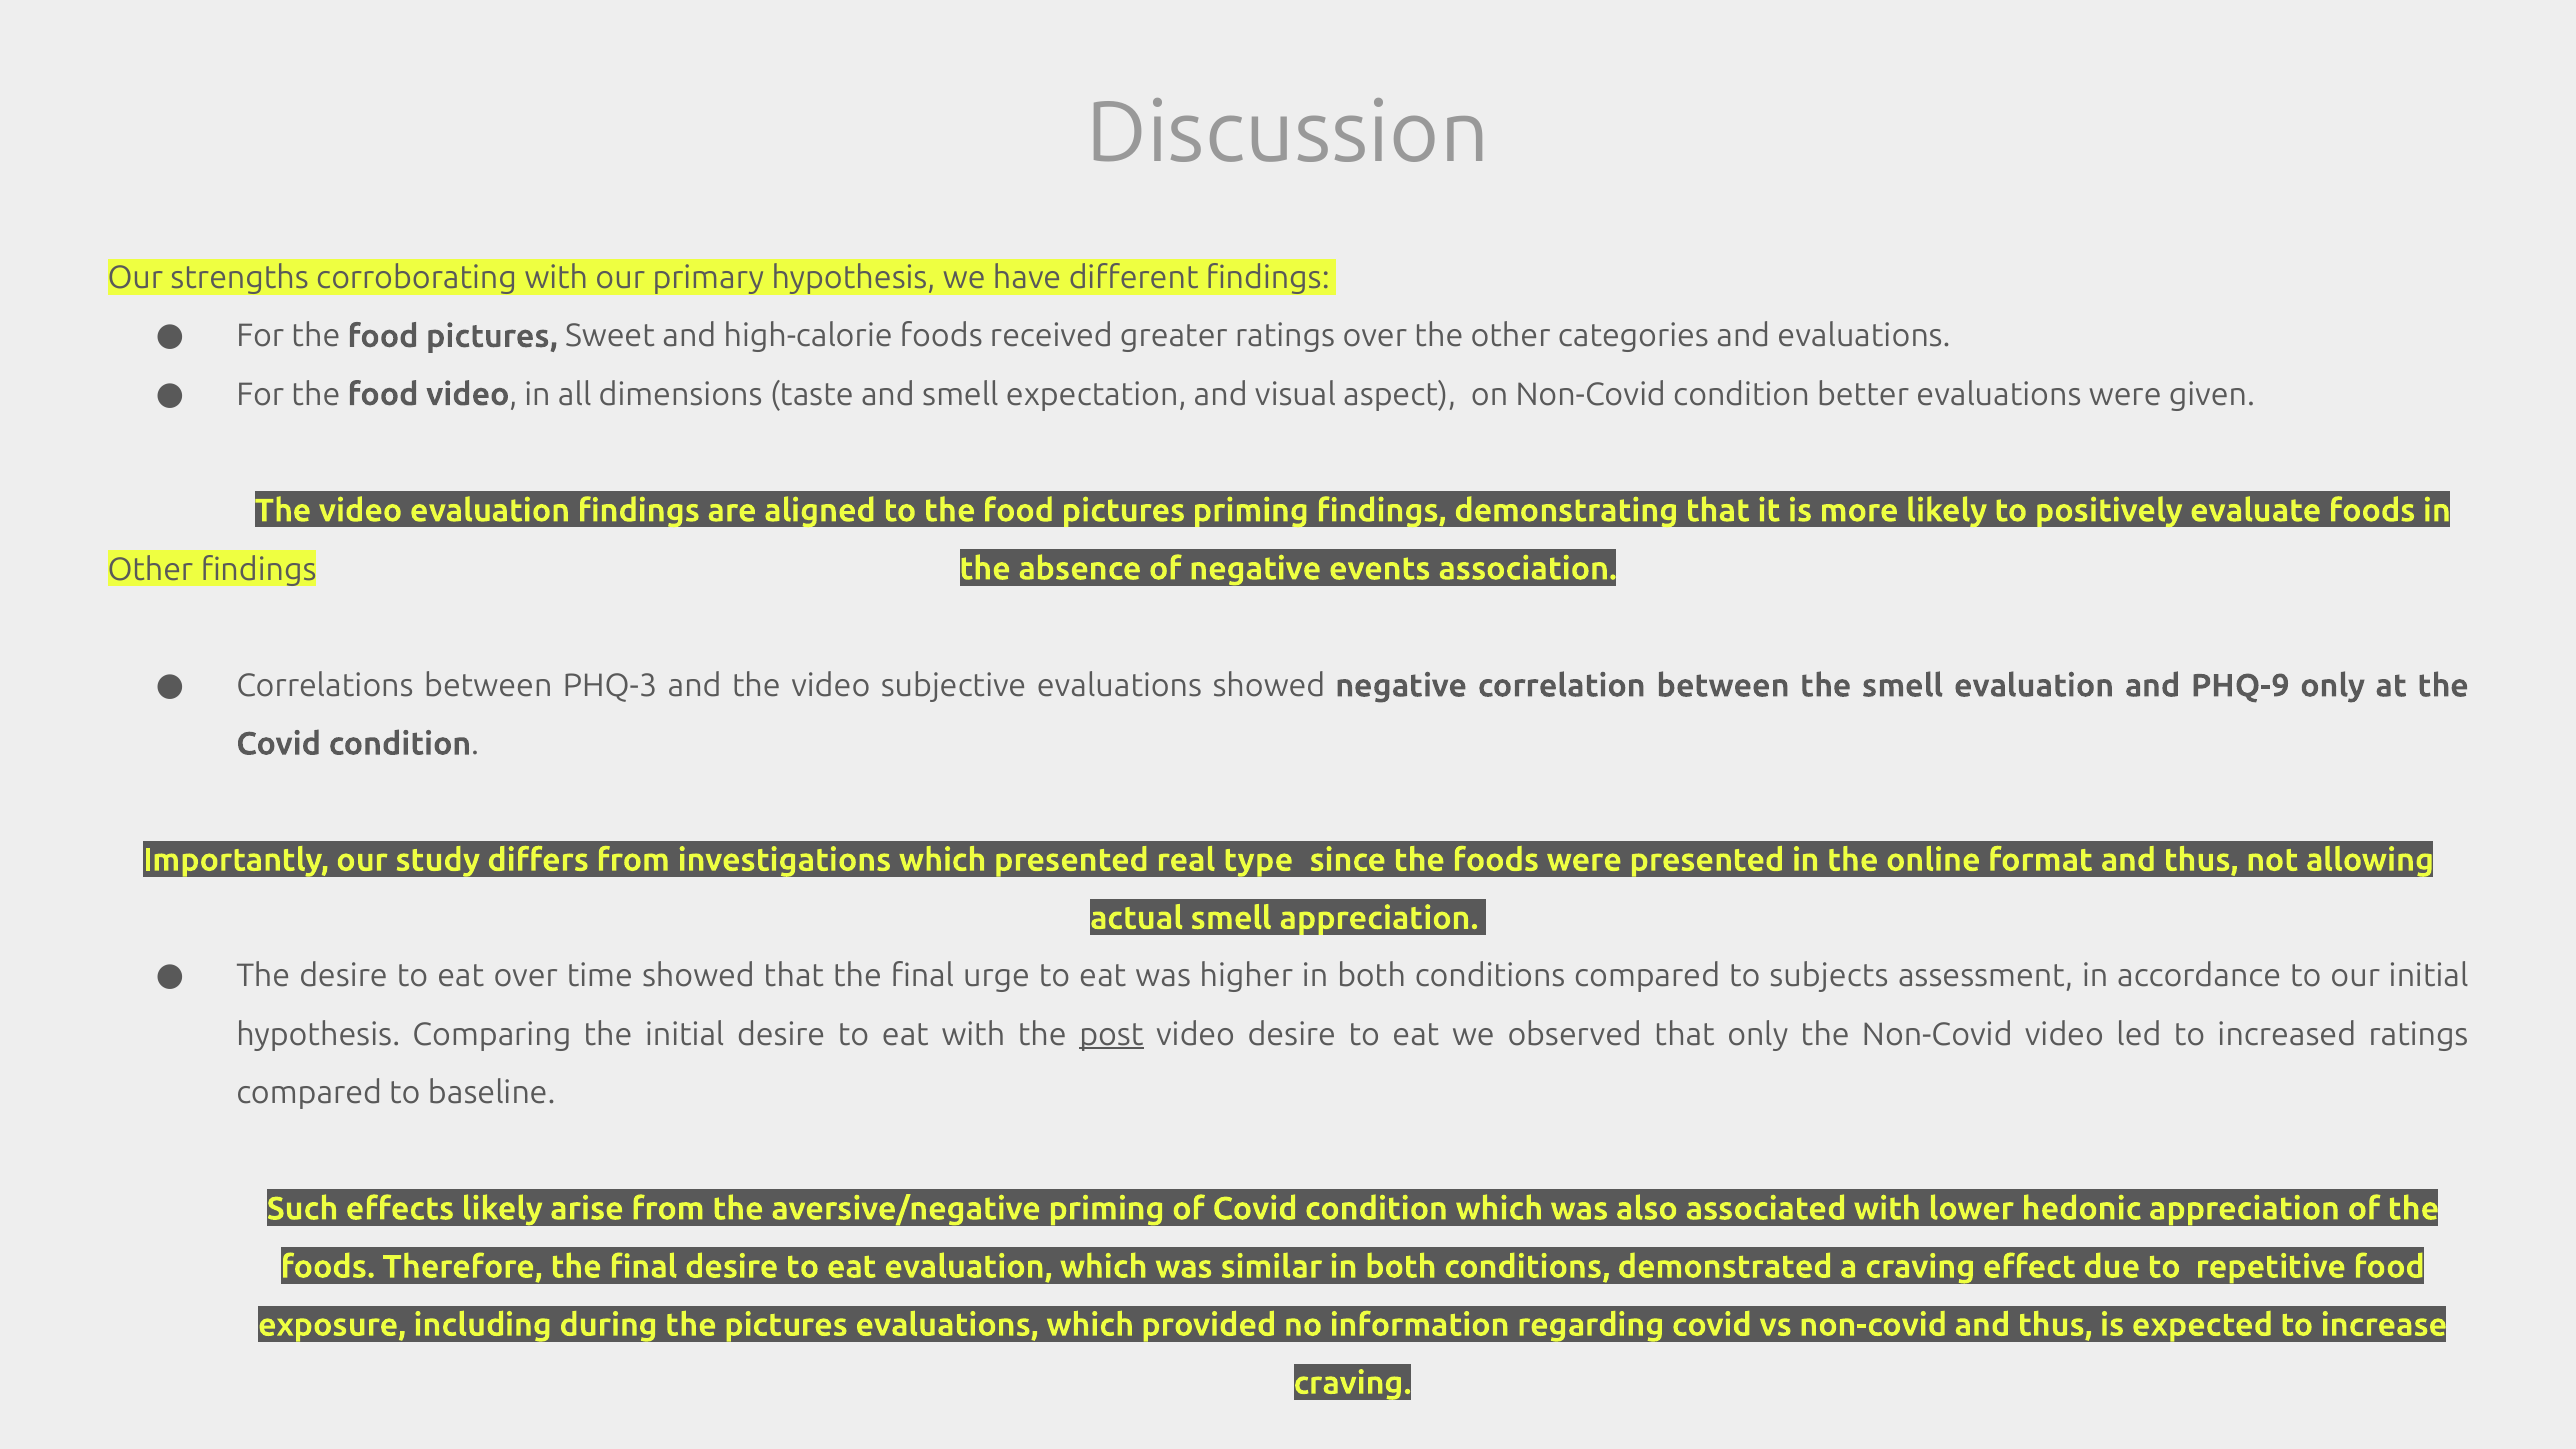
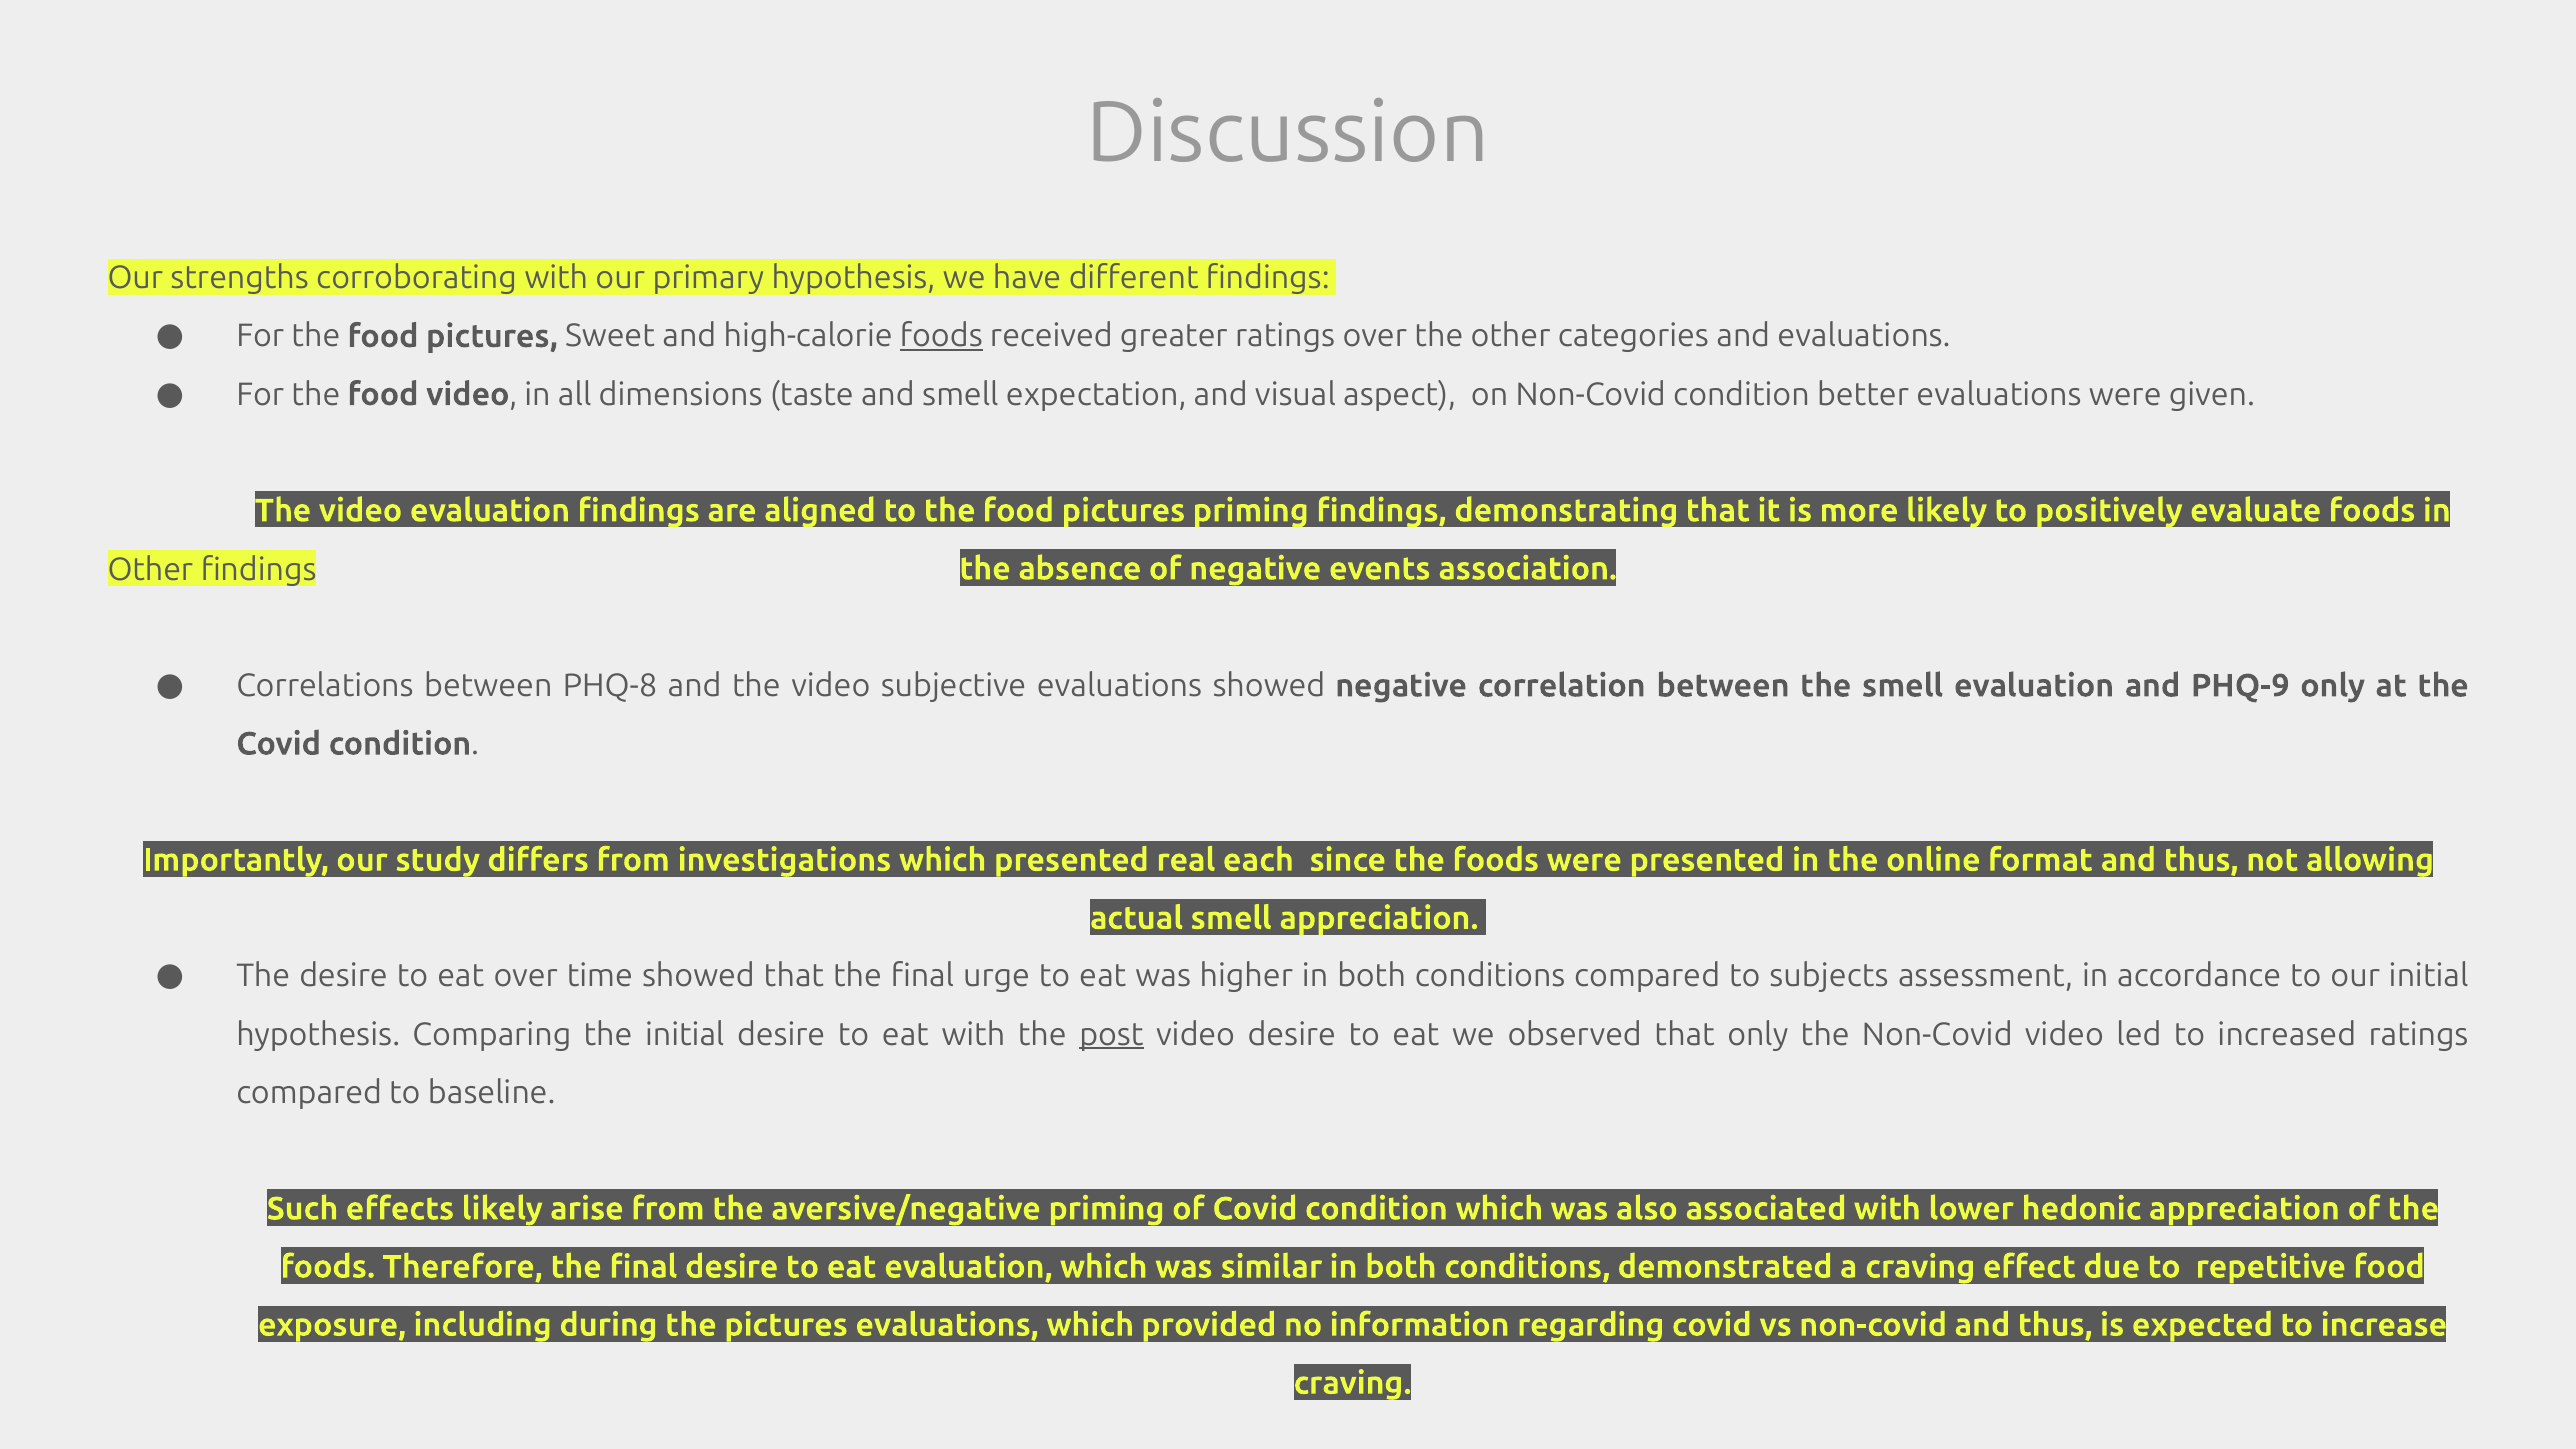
foods underline: none -> present (941, 336)
PHQ-3: PHQ-3 -> PHQ-8 (610, 686)
type: type -> each (1258, 860)
